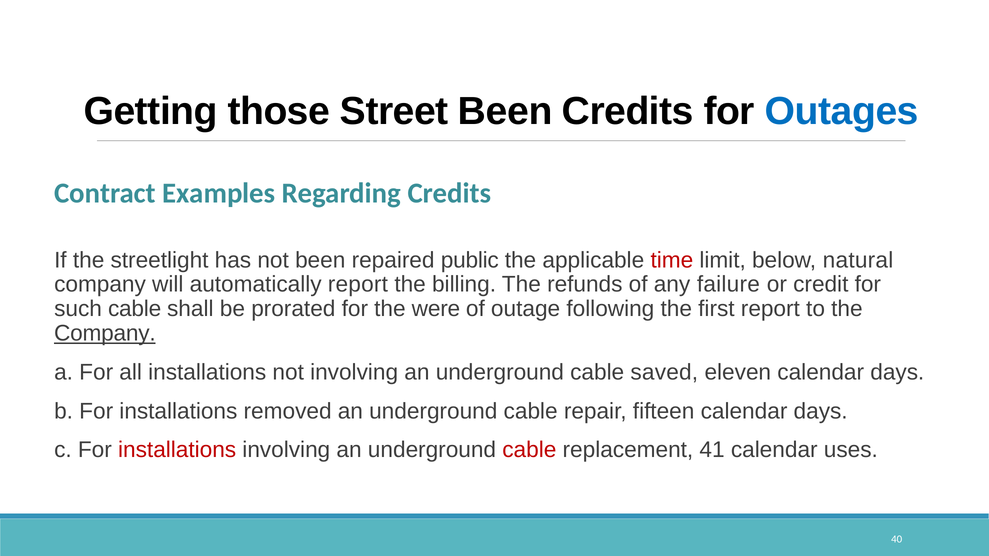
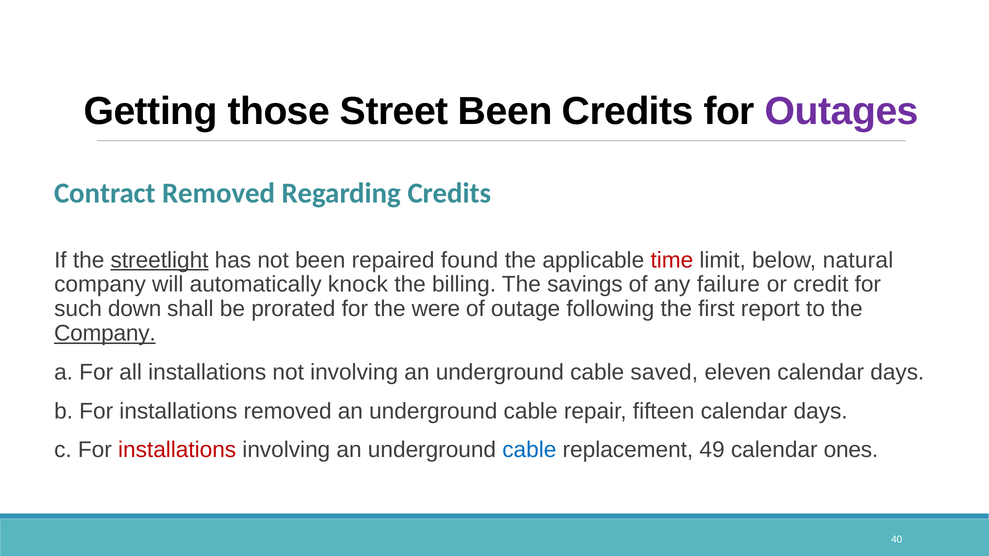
Outages colour: blue -> purple (842, 112)
Contract Examples: Examples -> Removed (219, 193)
streetlight underline: none -> present (160, 260)
public: public -> found (470, 260)
automatically report: report -> knock (358, 285)
refunds: refunds -> savings (585, 285)
such cable: cable -> down (135, 309)
cable colour: red -> blue (529, 450)
41: 41 -> 49 (712, 450)
uses: uses -> ones (851, 450)
